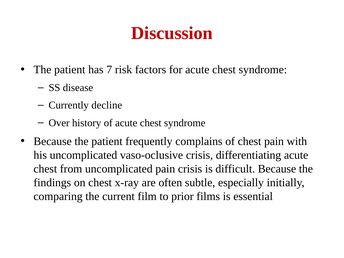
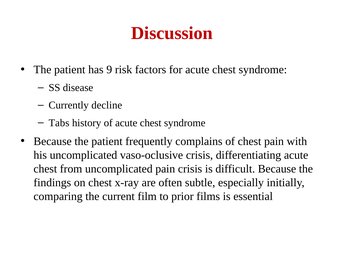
7: 7 -> 9 (109, 70)
Over: Over -> Tabs (59, 123)
